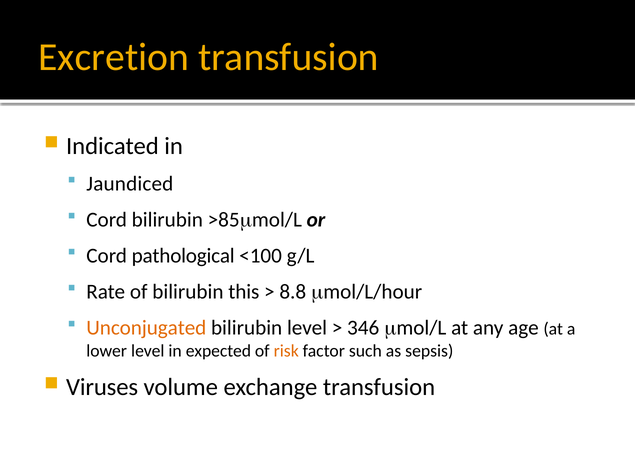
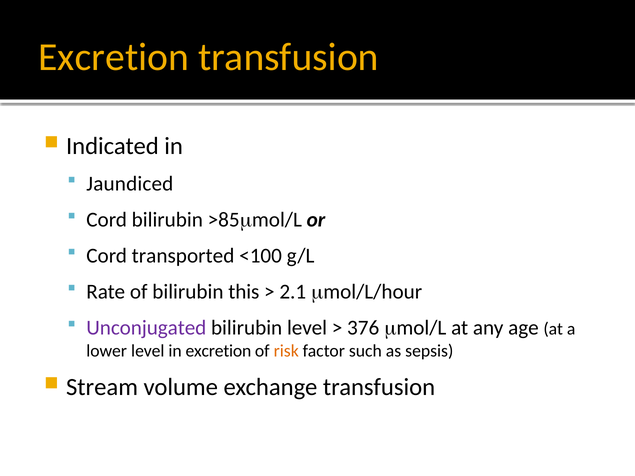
pathological: pathological -> transported (183, 256)
8.8: 8.8 -> 2.1 (293, 292)
Unconjugated colour: orange -> purple (146, 328)
346: 346 -> 376 (363, 328)
in expected: expected -> excretion (218, 351)
Viruses: Viruses -> Stream (102, 387)
